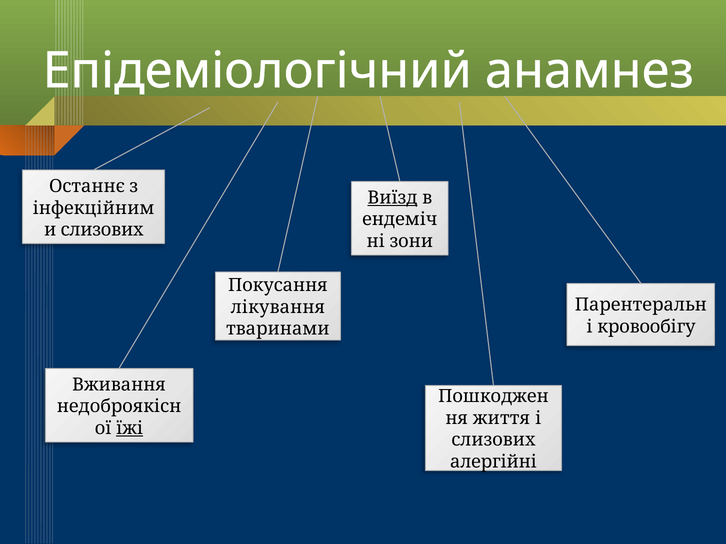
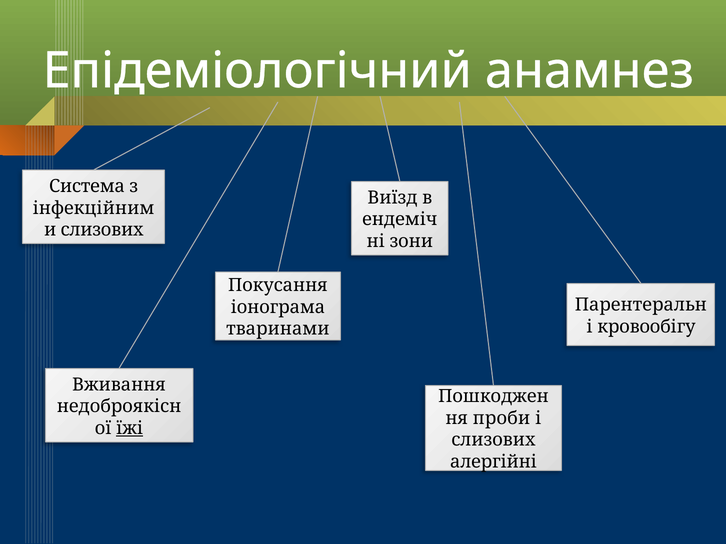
Останнє: Останнє -> Система (87, 186)
Виїзд underline: present -> none (392, 198)
лікування: лікування -> іонограма (278, 308)
життя: життя -> проби (501, 419)
